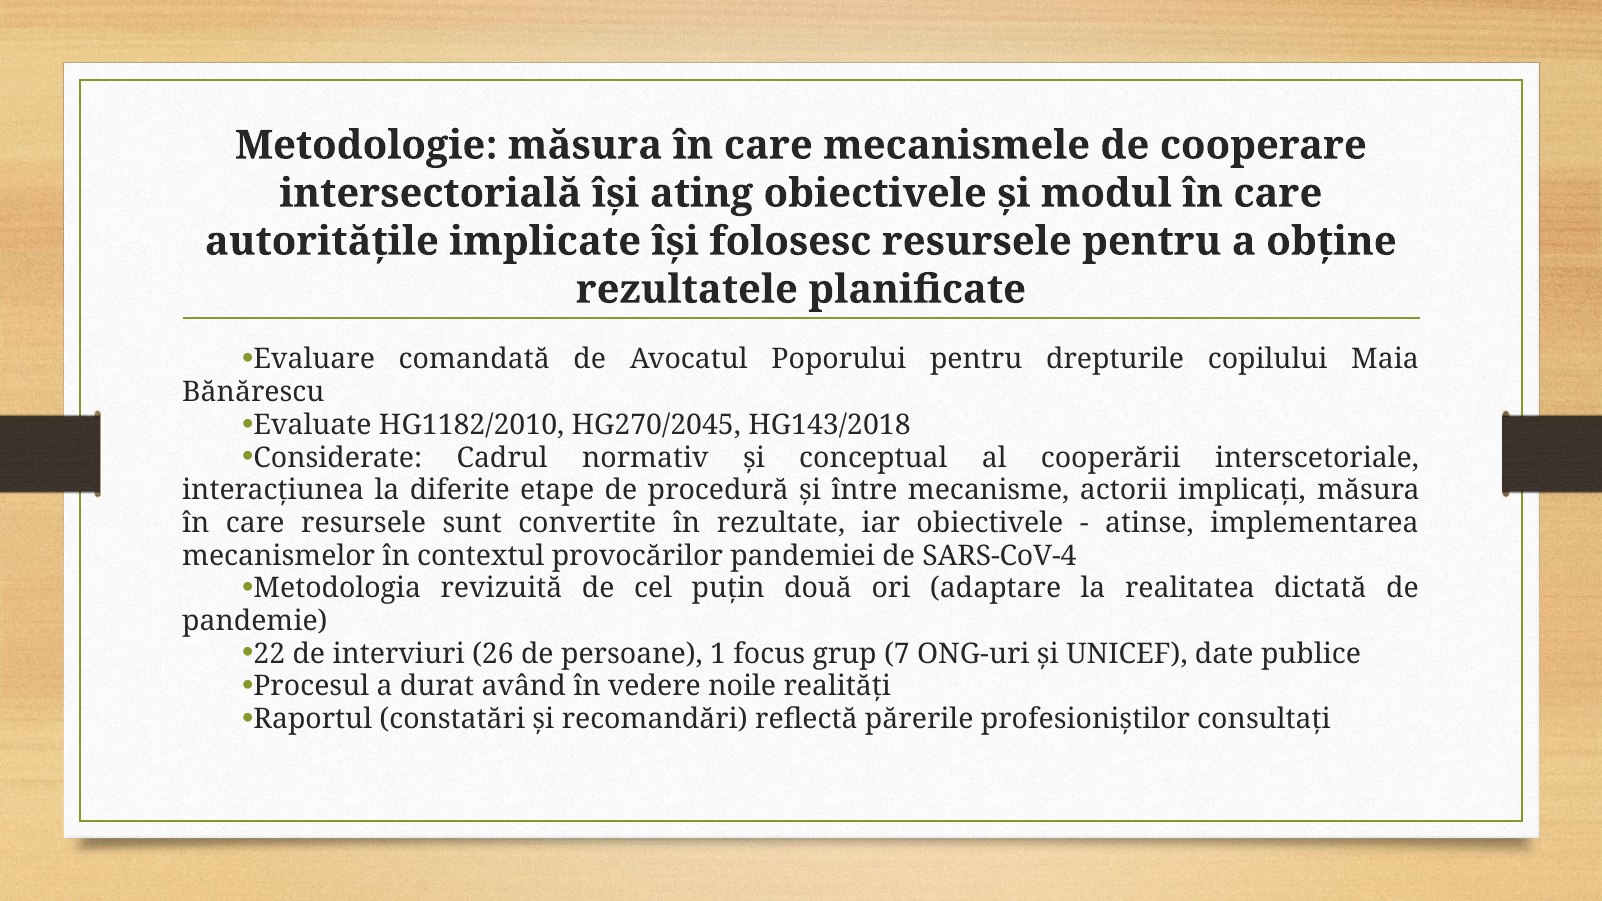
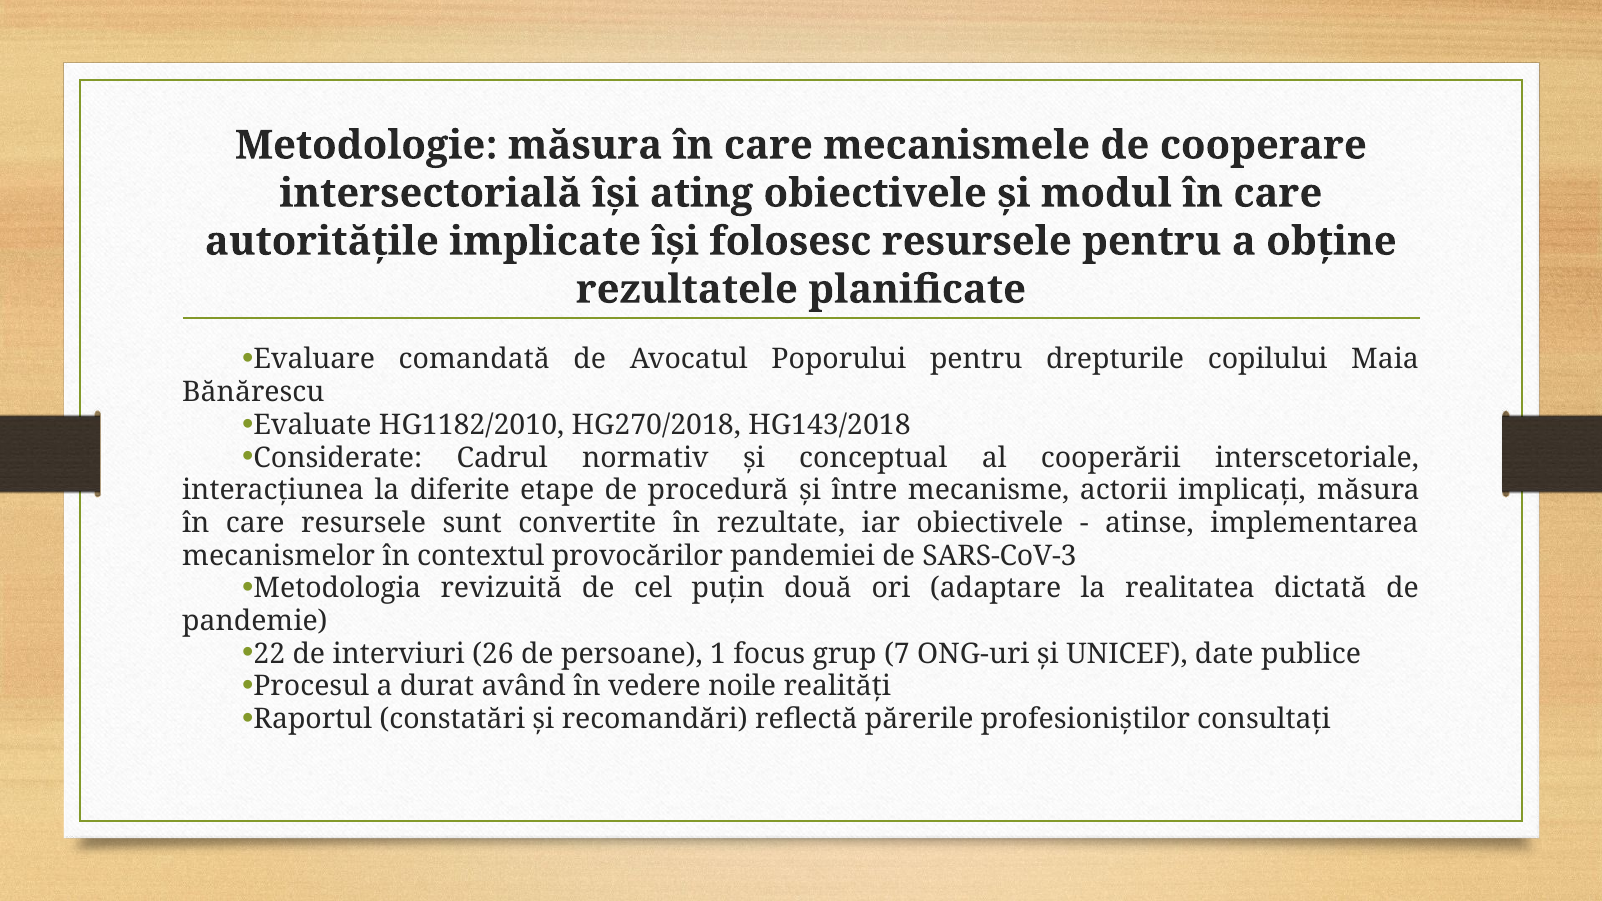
HG270/2045: HG270/2045 -> HG270/2018 (656, 425)
SARS-CoV-4: SARS-CoV-4 -> SARS-CoV-3 (999, 556)
